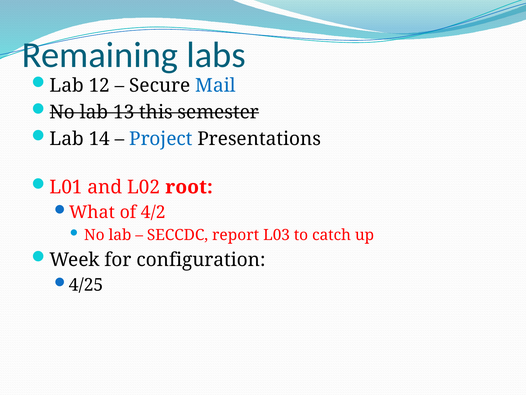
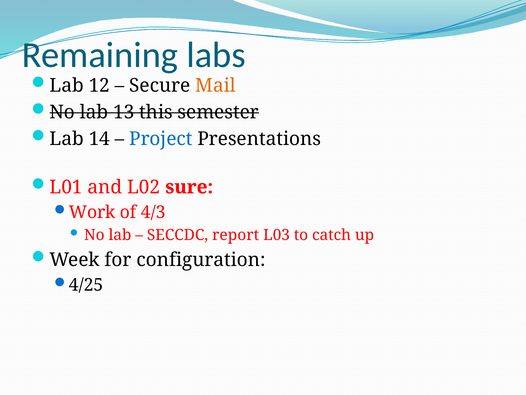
Mail colour: blue -> orange (215, 85)
root: root -> sure (189, 187)
What: What -> Work (92, 212)
4/2: 4/2 -> 4/3 (153, 212)
